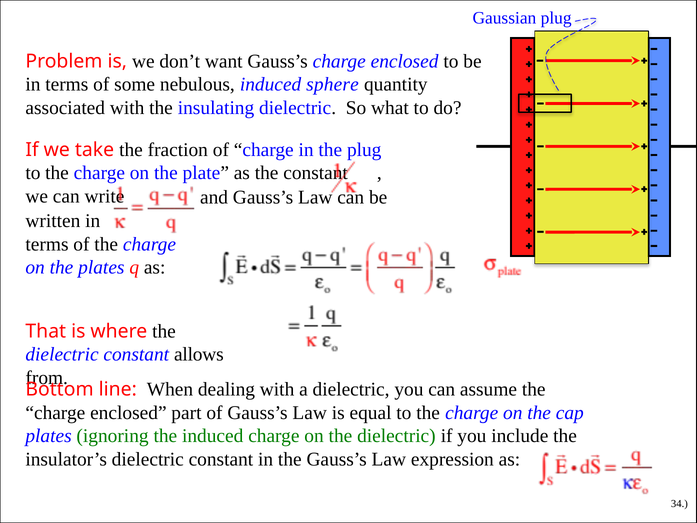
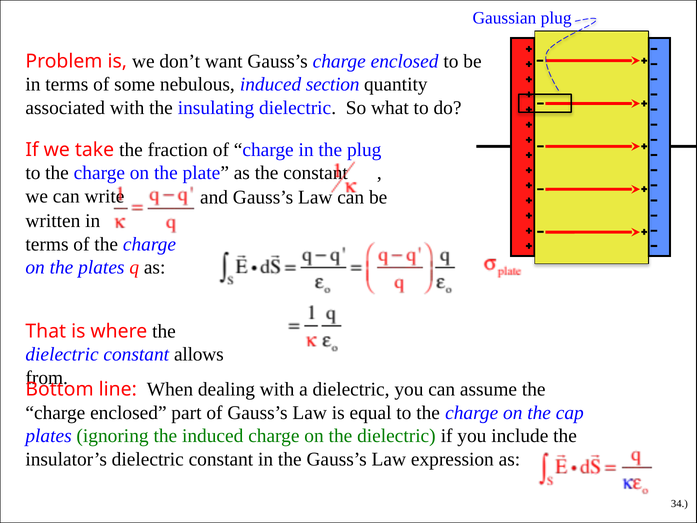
sphere: sphere -> section (333, 84)
